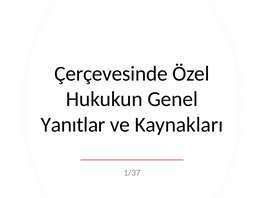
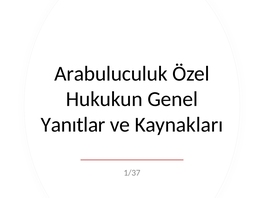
Çerçevesinde: Çerçevesinde -> Arabuluculuk (111, 74)
